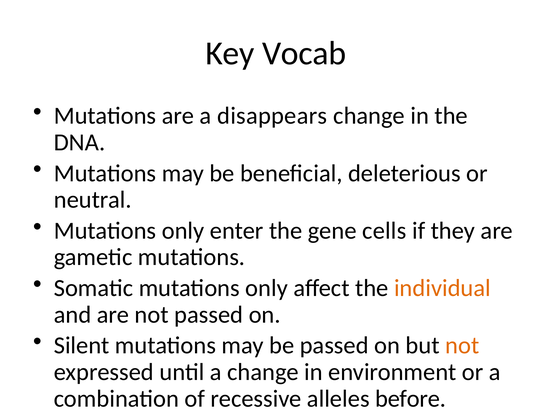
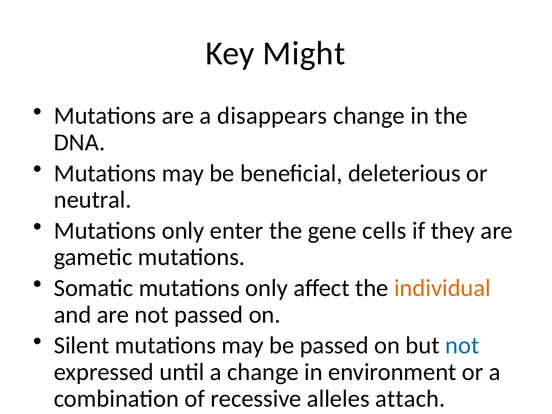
Vocab: Vocab -> Might (304, 53)
not colour: orange -> blue (462, 346)
before: before -> attach (410, 399)
